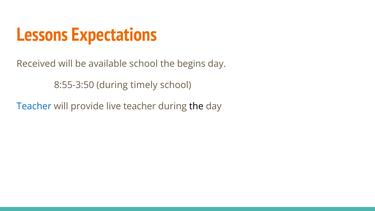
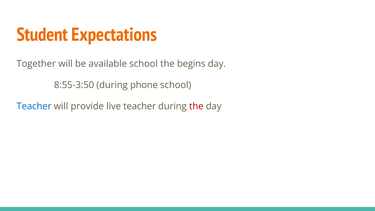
Lessons: Lessons -> Student (42, 35)
Received: Received -> Together (36, 64)
timely: timely -> phone (144, 85)
the colour: black -> red (196, 106)
